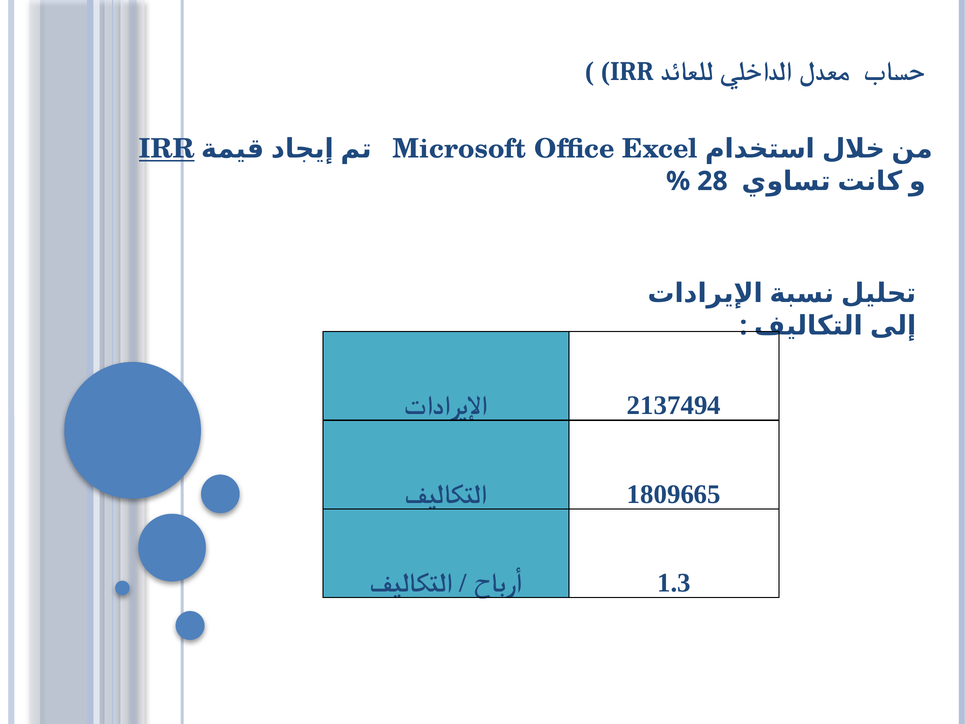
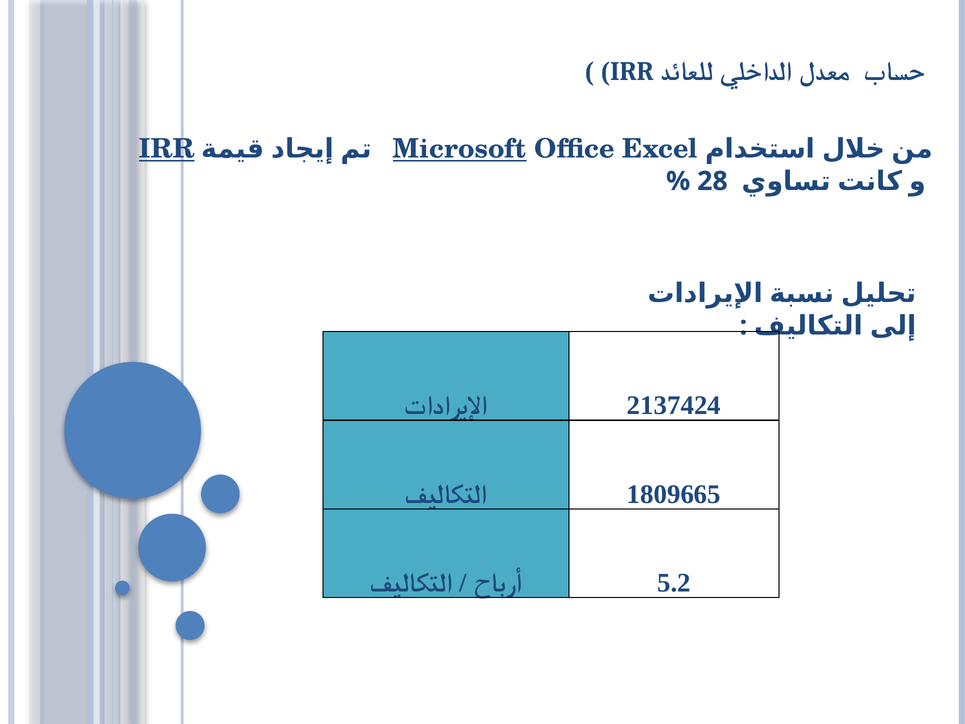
Microsoft underline: none -> present (460, 149)
2137494: 2137494 -> 2137424 (674, 405)
1.3: 1.3 -> 5.2 (674, 583)
